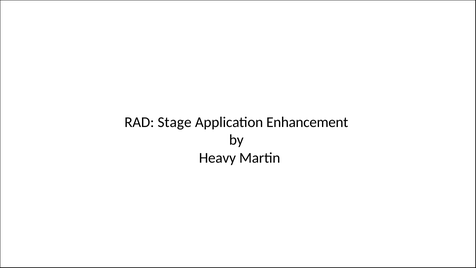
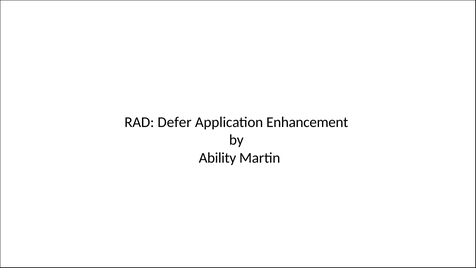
Stage: Stage -> Defer (175, 122)
Heavy: Heavy -> Ability (217, 158)
